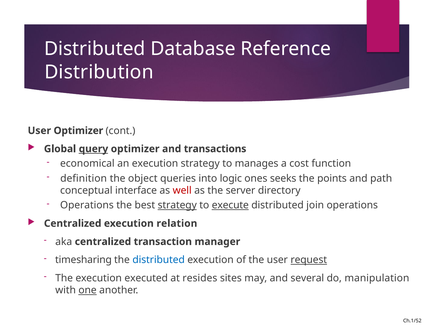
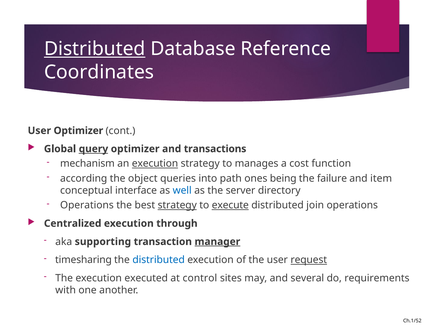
Distributed underline: none -> present (95, 49)
Distribution: Distribution -> Coordinates (99, 72)
economical: economical -> mechanism (87, 163)
execution underline: none -> present (155, 163)
definition: definition -> according (84, 178)
logic: logic -> path (231, 178)
seeks: seeks -> being (283, 178)
points: points -> failure (332, 178)
path: path -> item (381, 178)
well colour: red -> blue (182, 190)
relation: relation -> through (177, 223)
aka centralized: centralized -> supporting (103, 241)
manager underline: none -> present (217, 241)
resides: resides -> control (200, 278)
manipulation: manipulation -> requirements (377, 278)
one underline: present -> none (88, 290)
